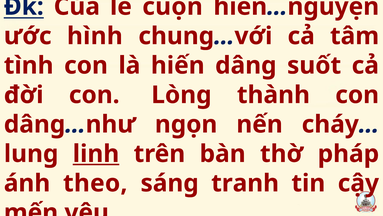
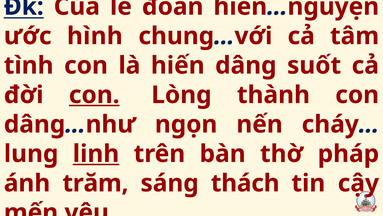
cuộn: cuộn -> đoàn (173, 7)
con underline: none -> present (94, 95)
theo: theo -> trăm (95, 183)
tranh: tranh -> thách (245, 183)
